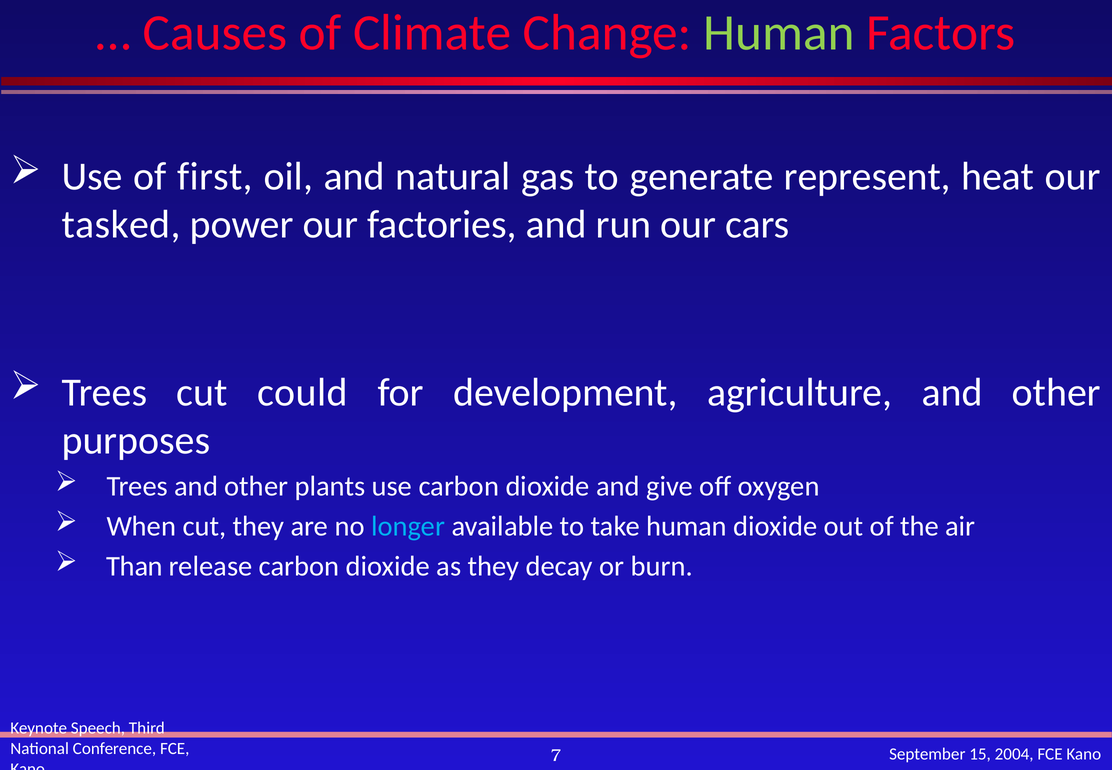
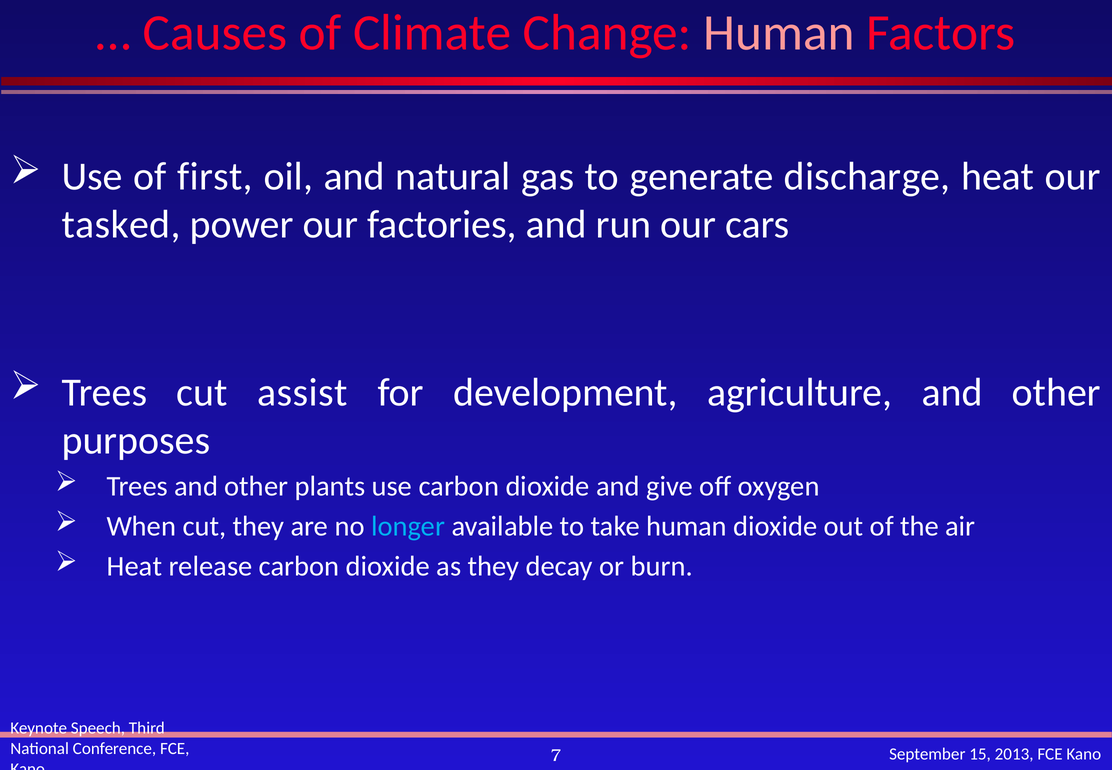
Human colour: light green -> pink (779, 33)
represent: represent -> discharge (867, 177)
could: could -> assist (302, 392)
Than: Than -> Heat (134, 566)
2004: 2004 -> 2013 (1014, 754)
